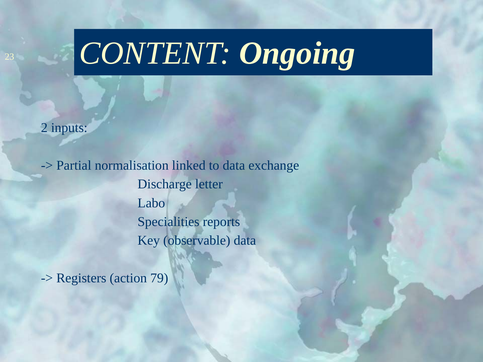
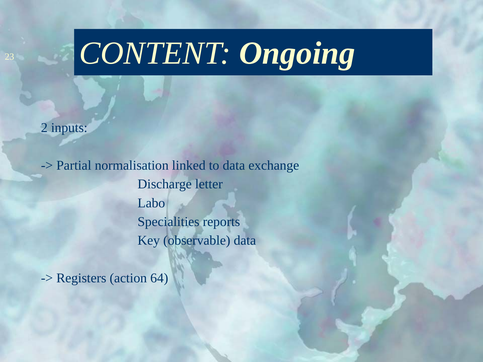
79: 79 -> 64 (159, 278)
